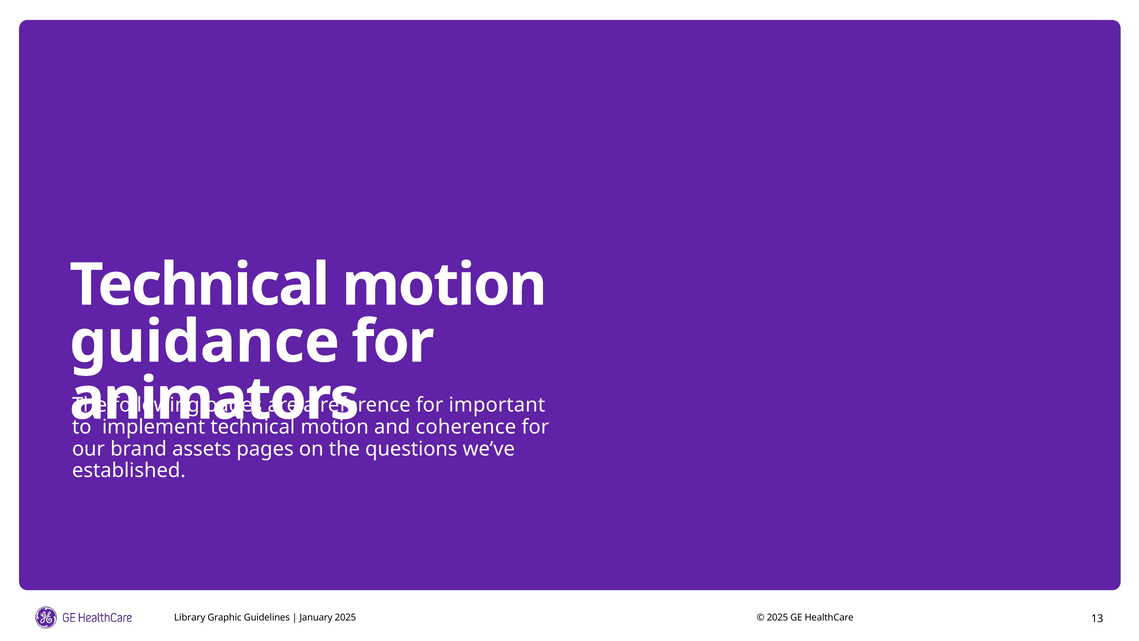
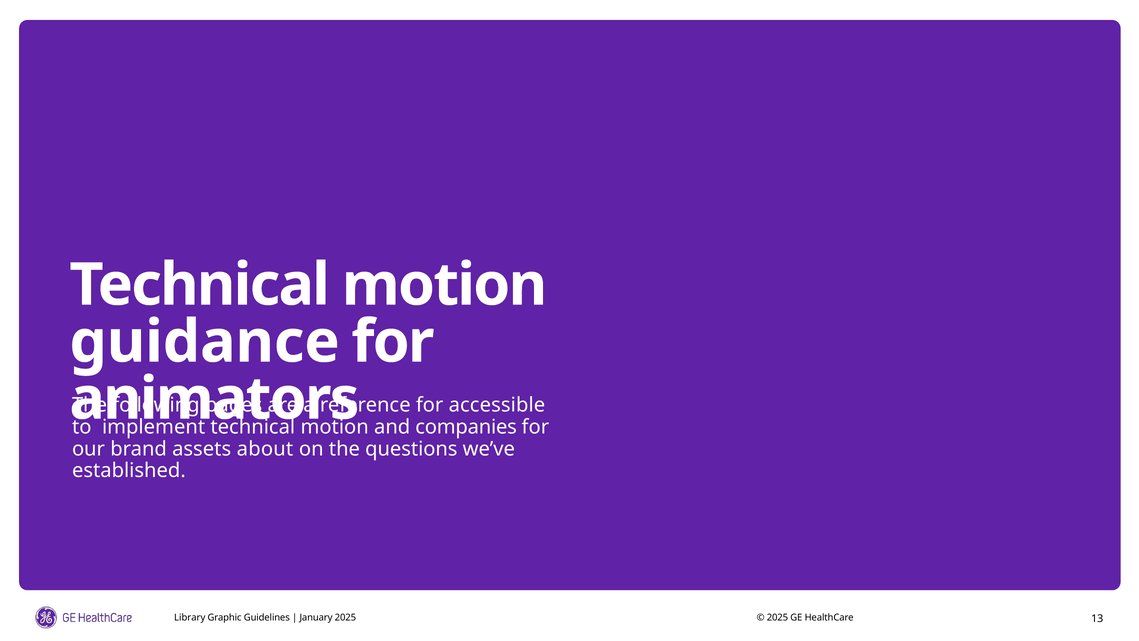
important: important -> accessible (497, 405)
coherence: coherence -> companies (466, 427)
assets pages: pages -> about (265, 449)
